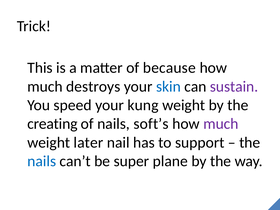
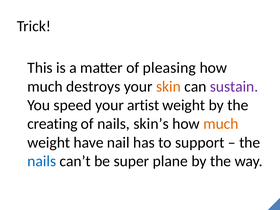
because: because -> pleasing (169, 68)
skin colour: blue -> orange (168, 86)
kung: kung -> artist (143, 105)
soft’s: soft’s -> skin’s (151, 124)
much colour: purple -> orange (221, 124)
later: later -> have (89, 142)
